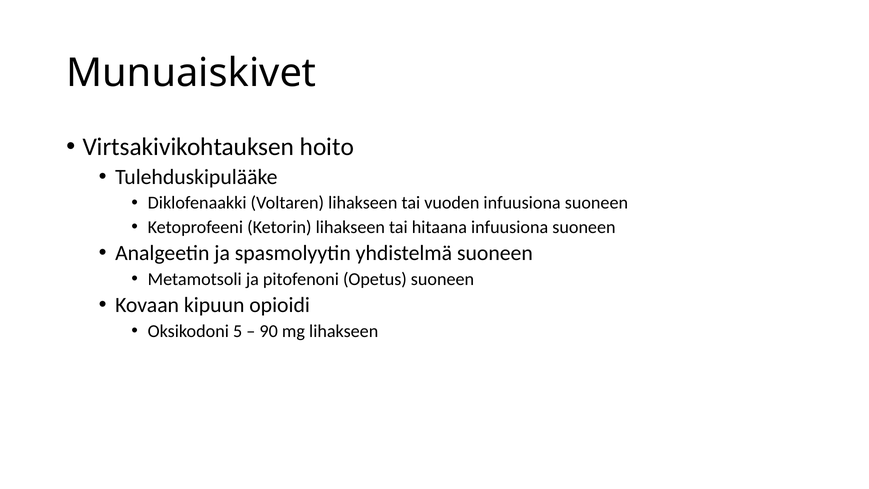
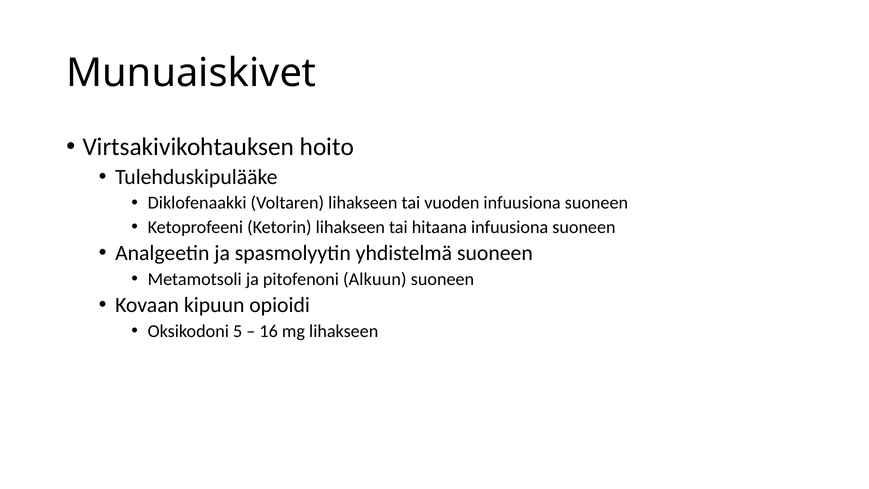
Opetus: Opetus -> Alkuun (375, 279)
90: 90 -> 16 (269, 331)
